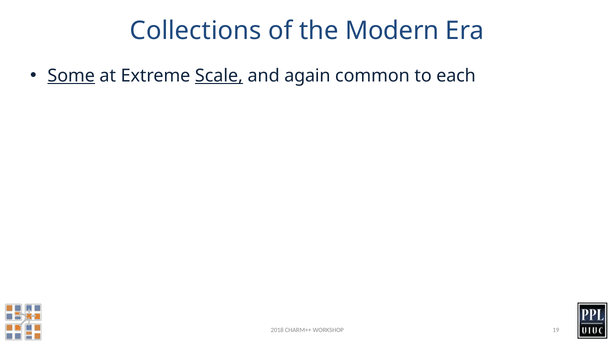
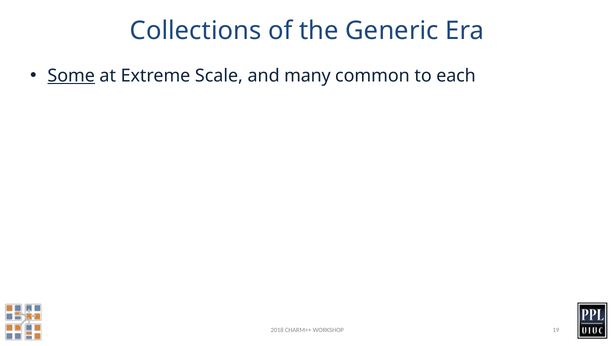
Modern: Modern -> Generic (392, 31)
Scale underline: present -> none (219, 76)
again: again -> many (307, 76)
